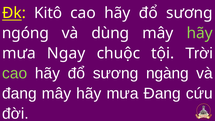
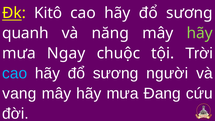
ngóng: ngóng -> quanh (25, 33)
dùng: dùng -> năng (110, 33)
cao colour: light green -> light blue (15, 73)
ngàng: ngàng -> người (167, 73)
đang: đang -> vang (19, 93)
